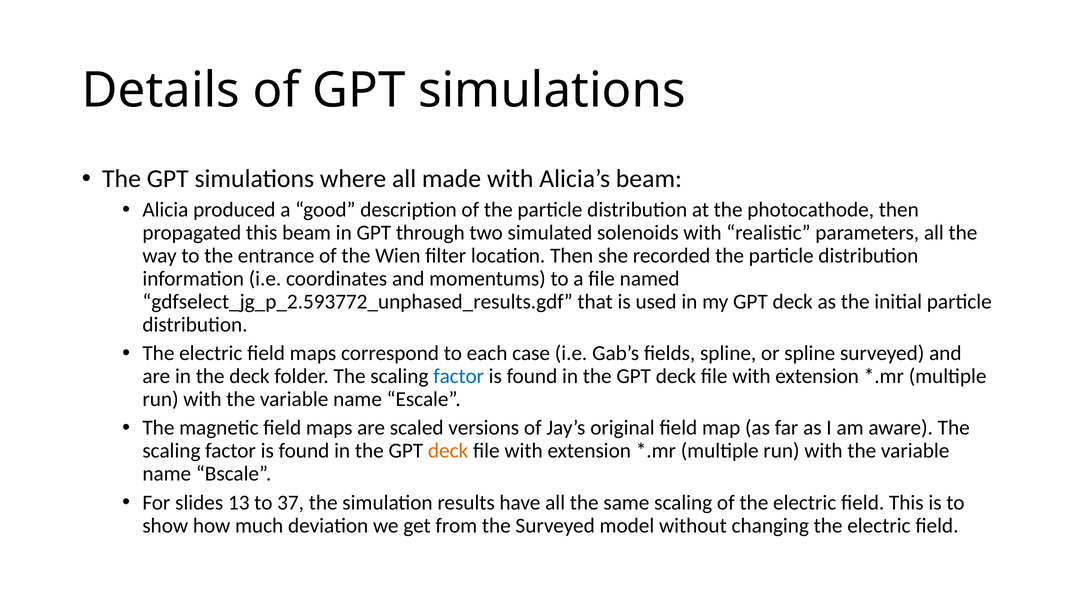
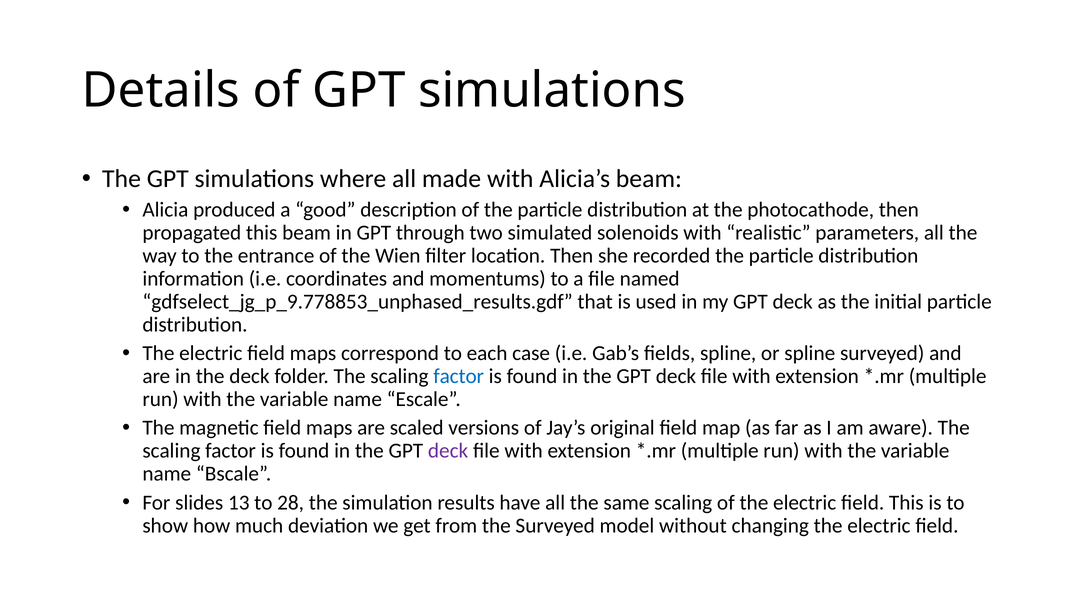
gdfselect_jg_p_2.593772_unphased_results.gdf: gdfselect_jg_p_2.593772_unphased_results.gdf -> gdfselect_jg_p_9.778853_unphased_results.gdf (358, 302)
deck colour: orange -> purple (448, 451)
37: 37 -> 28 (291, 502)
